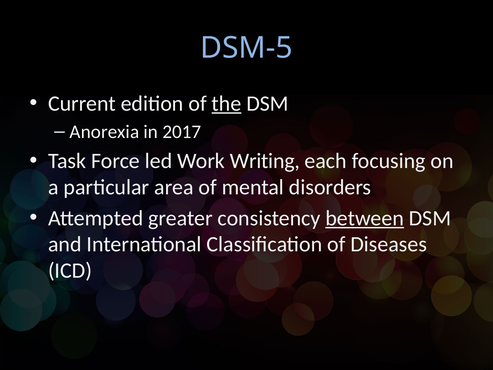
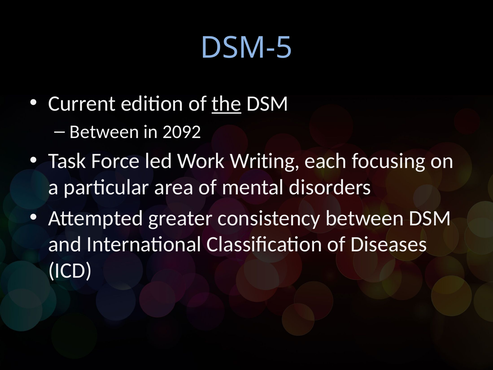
Anorexia: Anorexia -> Between (104, 132)
2017: 2017 -> 2092 (182, 132)
between underline: present -> none (365, 218)
